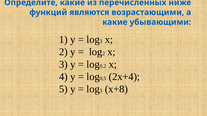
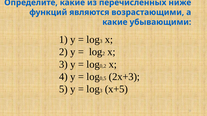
2x+4: 2x+4 -> 2x+3 (124, 77)
x+8: x+8 -> x+5 (116, 89)
